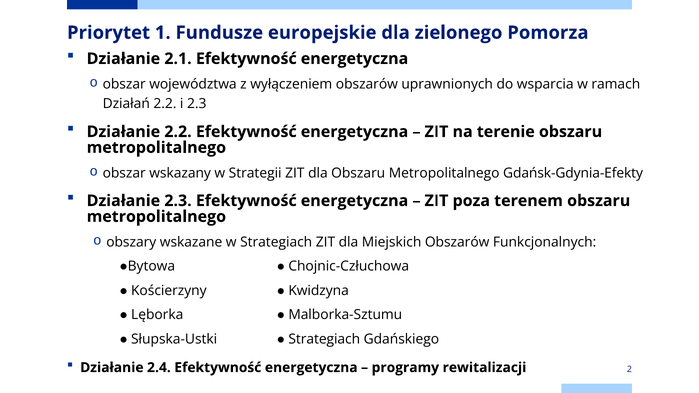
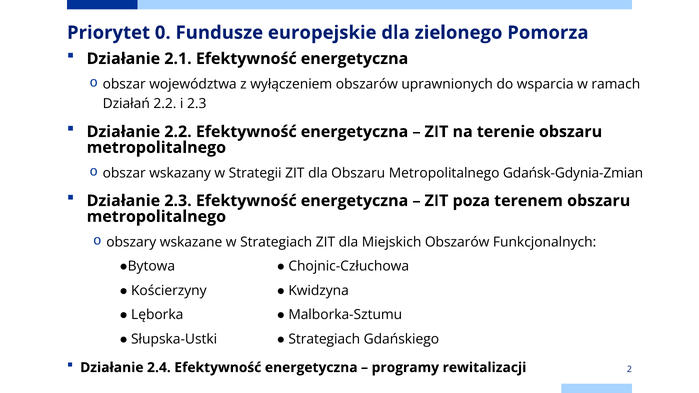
1: 1 -> 0 (163, 33)
Gdańsk-Gdynia-Efekty: Gdańsk-Gdynia-Efekty -> Gdańsk-Gdynia-Zmian (573, 173)
